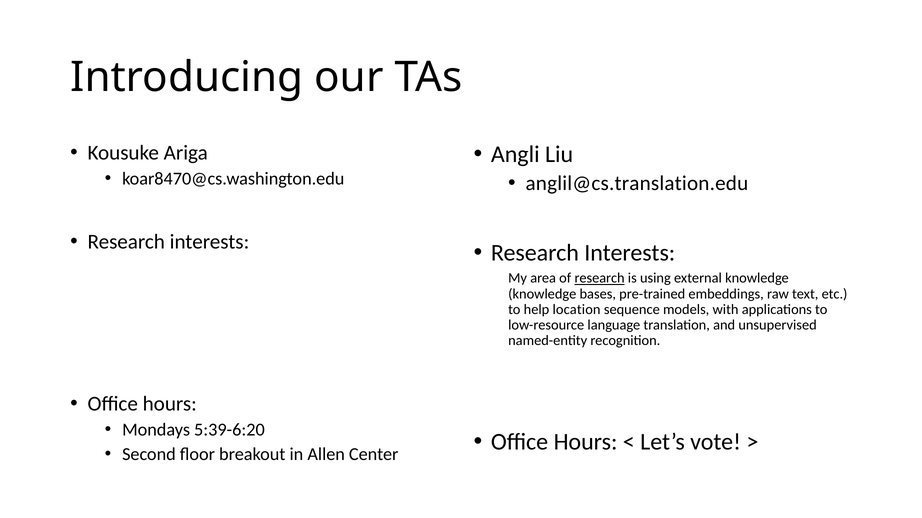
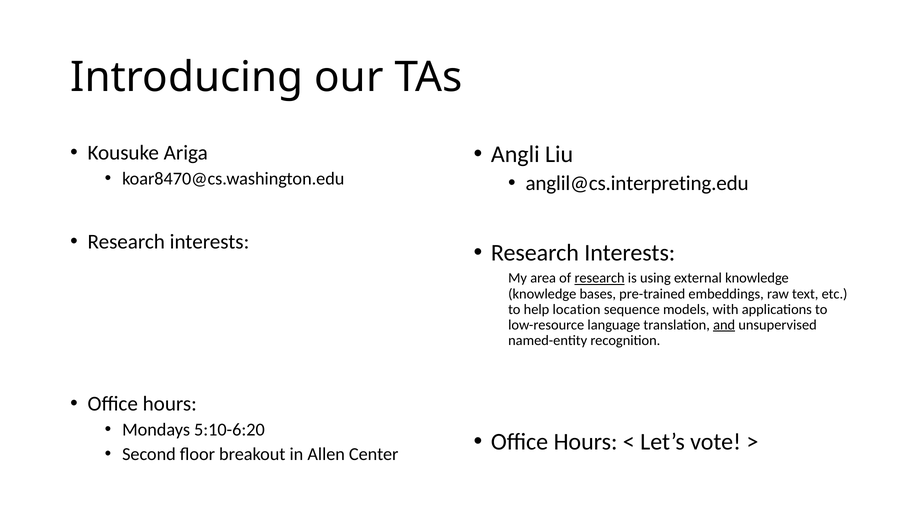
anglil@cs.translation.edu: anglil@cs.translation.edu -> anglil@cs.interpreting.edu (637, 183)
and underline: none -> present (724, 325)
5:39-6:20: 5:39-6:20 -> 5:10-6:20 (229, 430)
